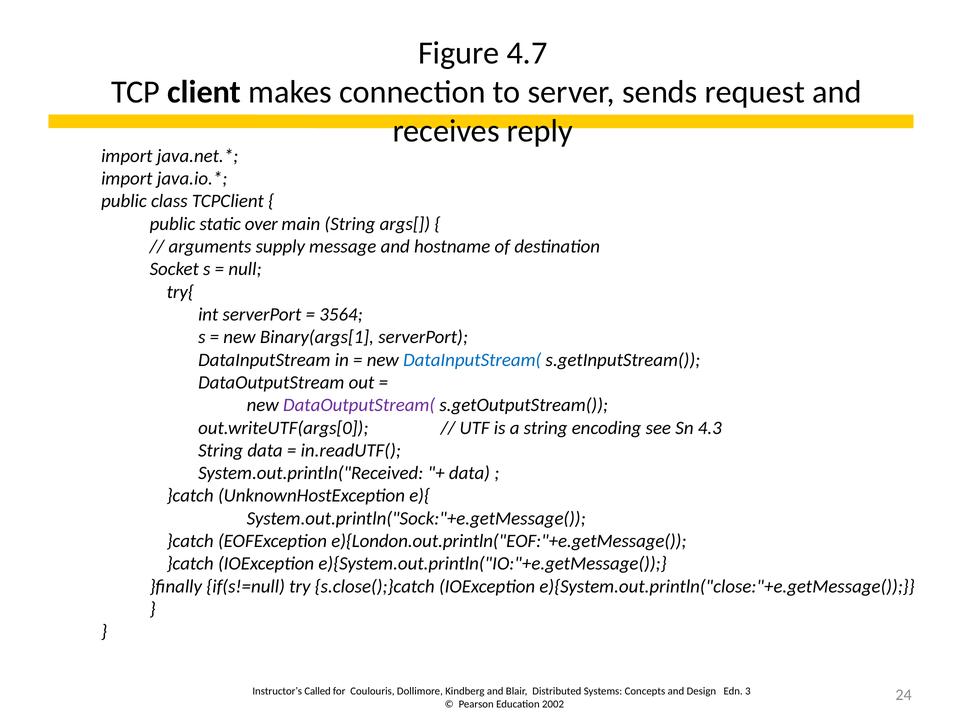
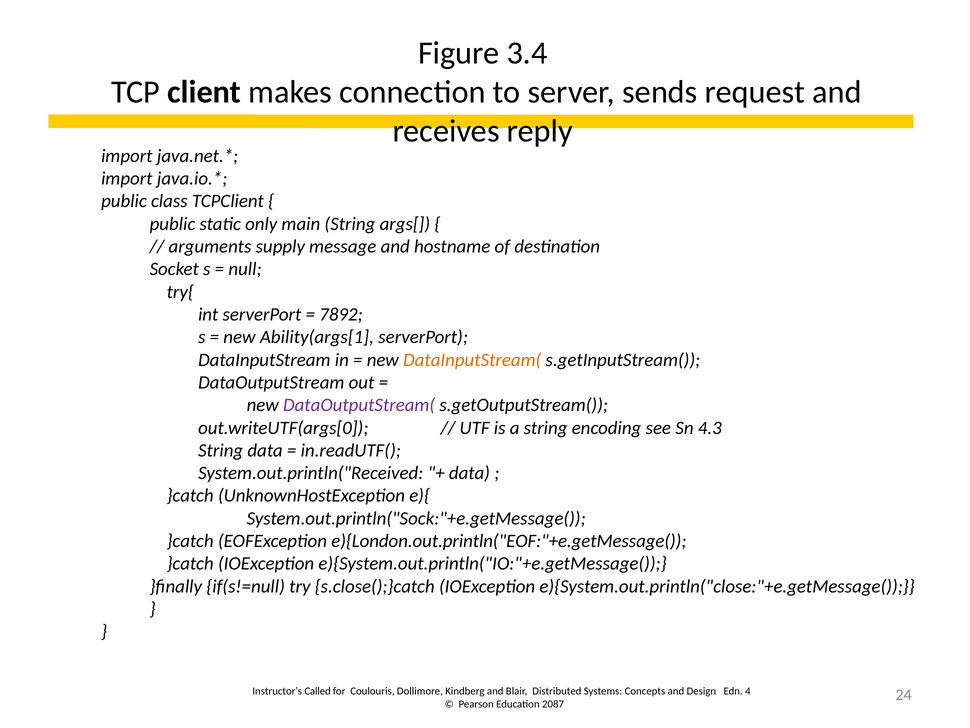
4.7: 4.7 -> 3.4 (527, 53)
over: over -> only (261, 224)
3564: 3564 -> 7892 (341, 314)
Binary(args[1: Binary(args[1 -> Ability(args[1 (317, 337)
DataInputStream( colour: blue -> orange (472, 360)
3: 3 -> 4 (748, 691)
2002: 2002 -> 2087 (553, 704)
